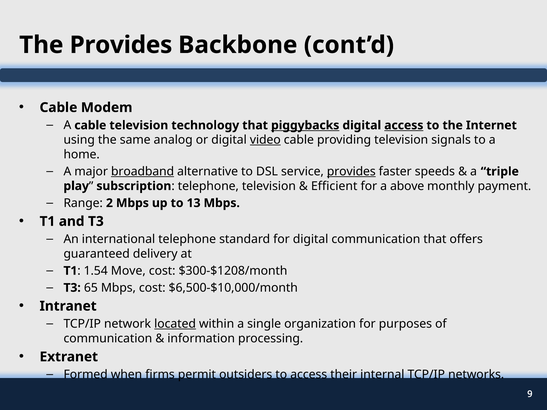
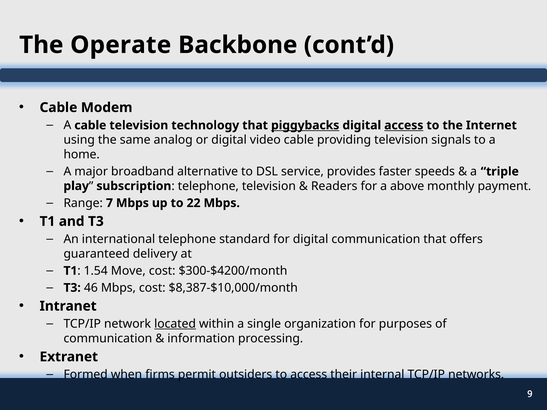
The Provides: Provides -> Operate (121, 45)
video underline: present -> none (265, 140)
broadband underline: present -> none (143, 172)
provides underline: present -> none (351, 172)
Efficient: Efficient -> Readers (334, 186)
2: 2 -> 7 (109, 203)
13: 13 -> 22 (194, 203)
$300-$1208/month: $300-$1208/month -> $300-$4200/month (233, 271)
65: 65 -> 46 (91, 288)
$6,500-$10,000/month: $6,500-$10,000/month -> $8,387-$10,000/month (233, 288)
